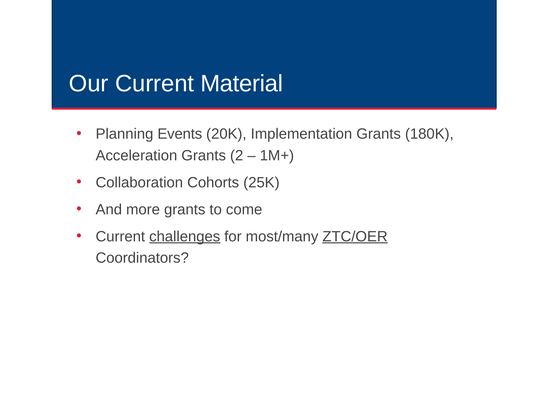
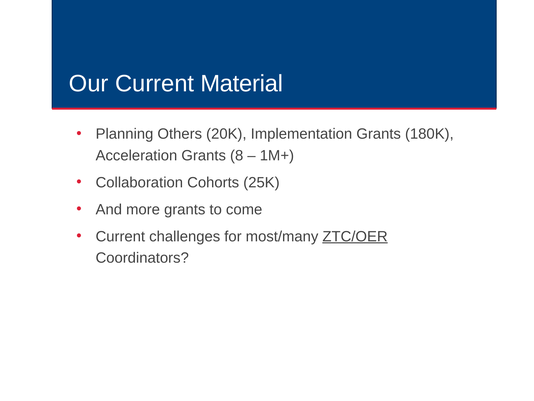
Events: Events -> Others (180, 134)
2: 2 -> 8 (237, 155)
challenges underline: present -> none (185, 236)
